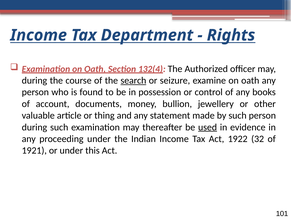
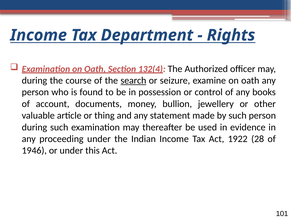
used underline: present -> none (208, 127)
32: 32 -> 28 (258, 138)
1921: 1921 -> 1946 (34, 150)
